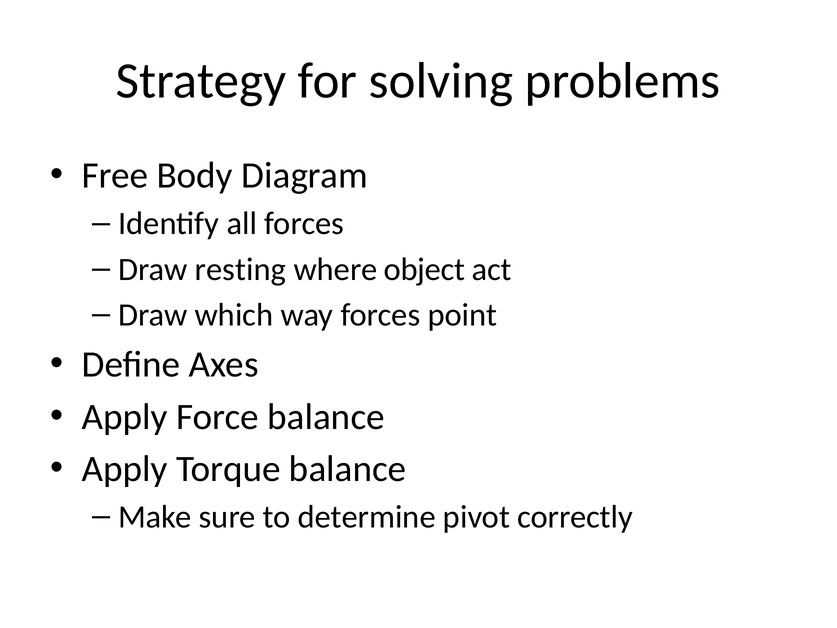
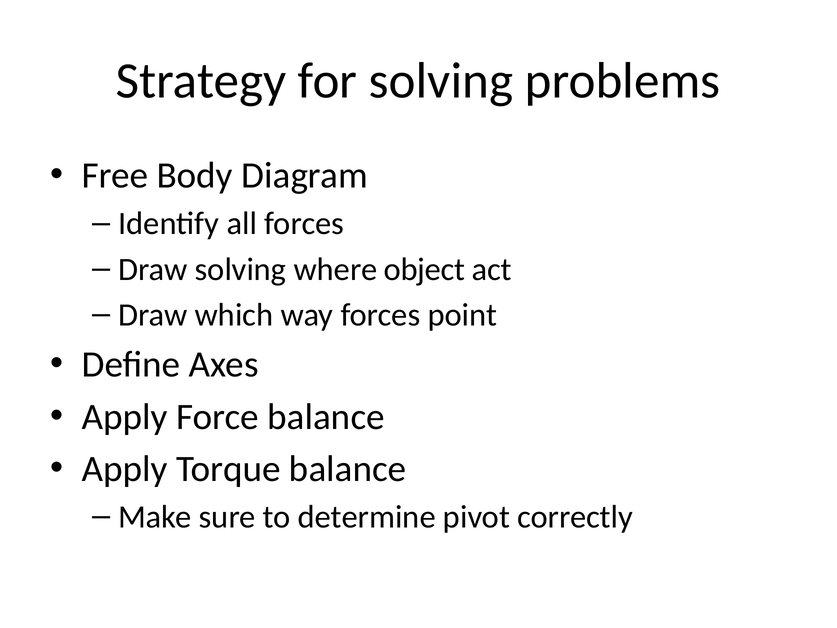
Draw resting: resting -> solving (241, 269)
